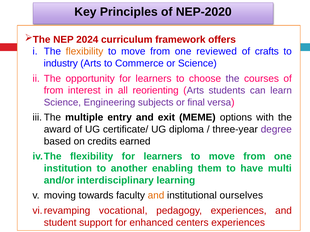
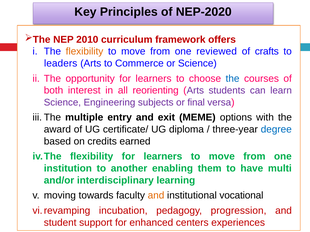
2024: 2024 -> 2010 (87, 40)
industry: industry -> leaders (61, 63)
the colour: purple -> blue (233, 79)
from: from -> both (54, 91)
degree colour: purple -> blue (276, 130)
ourselves: ourselves -> vocational (241, 196)
vocational: vocational -> incubation (123, 211)
pedagogy experiences: experiences -> progression (239, 211)
